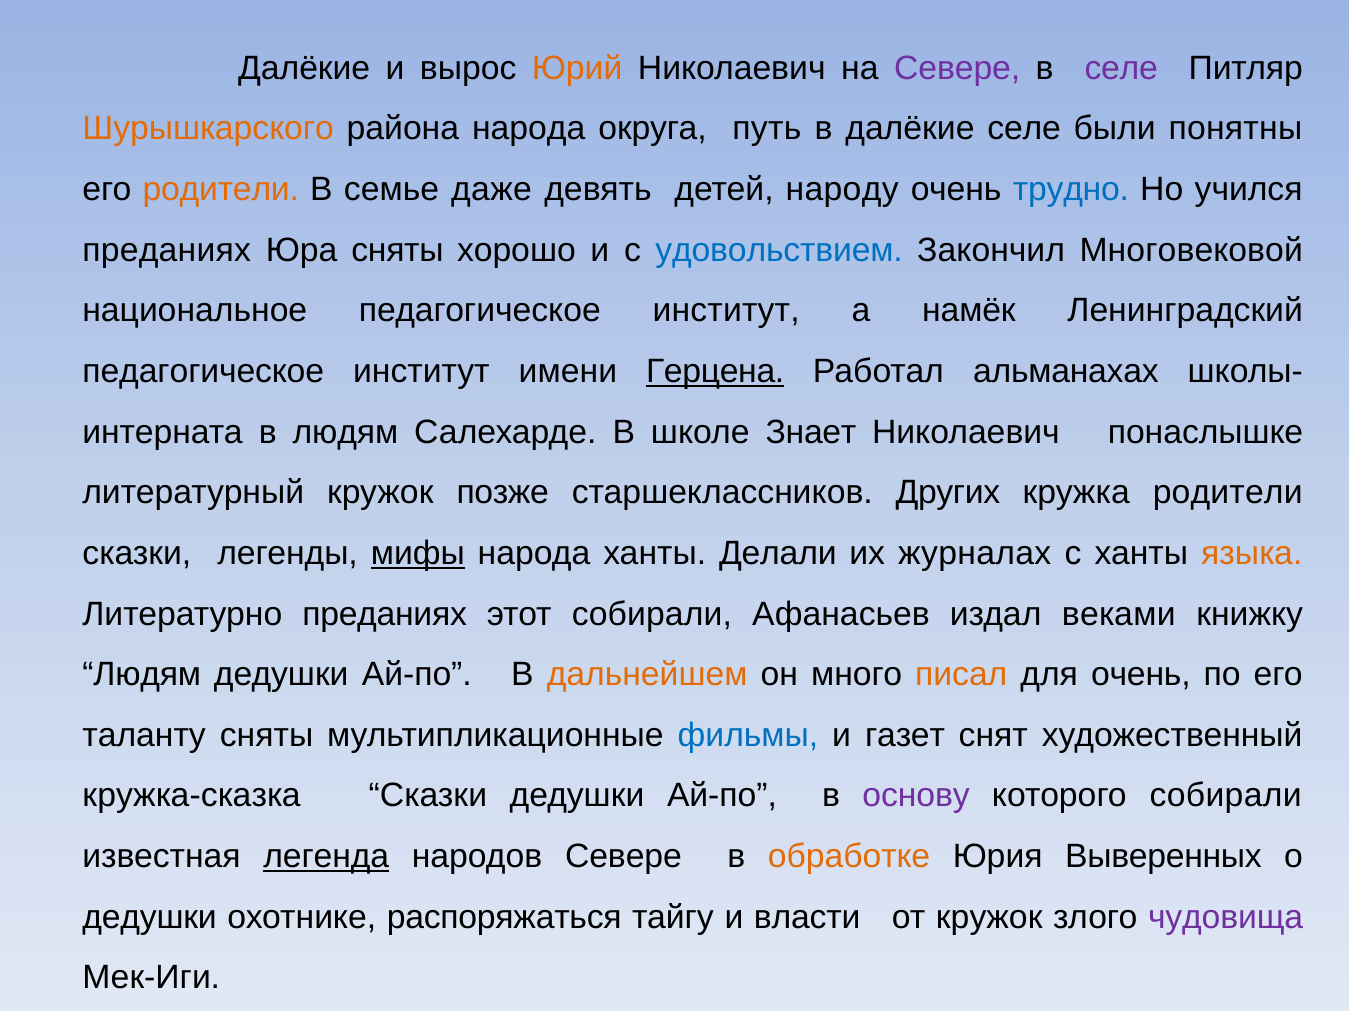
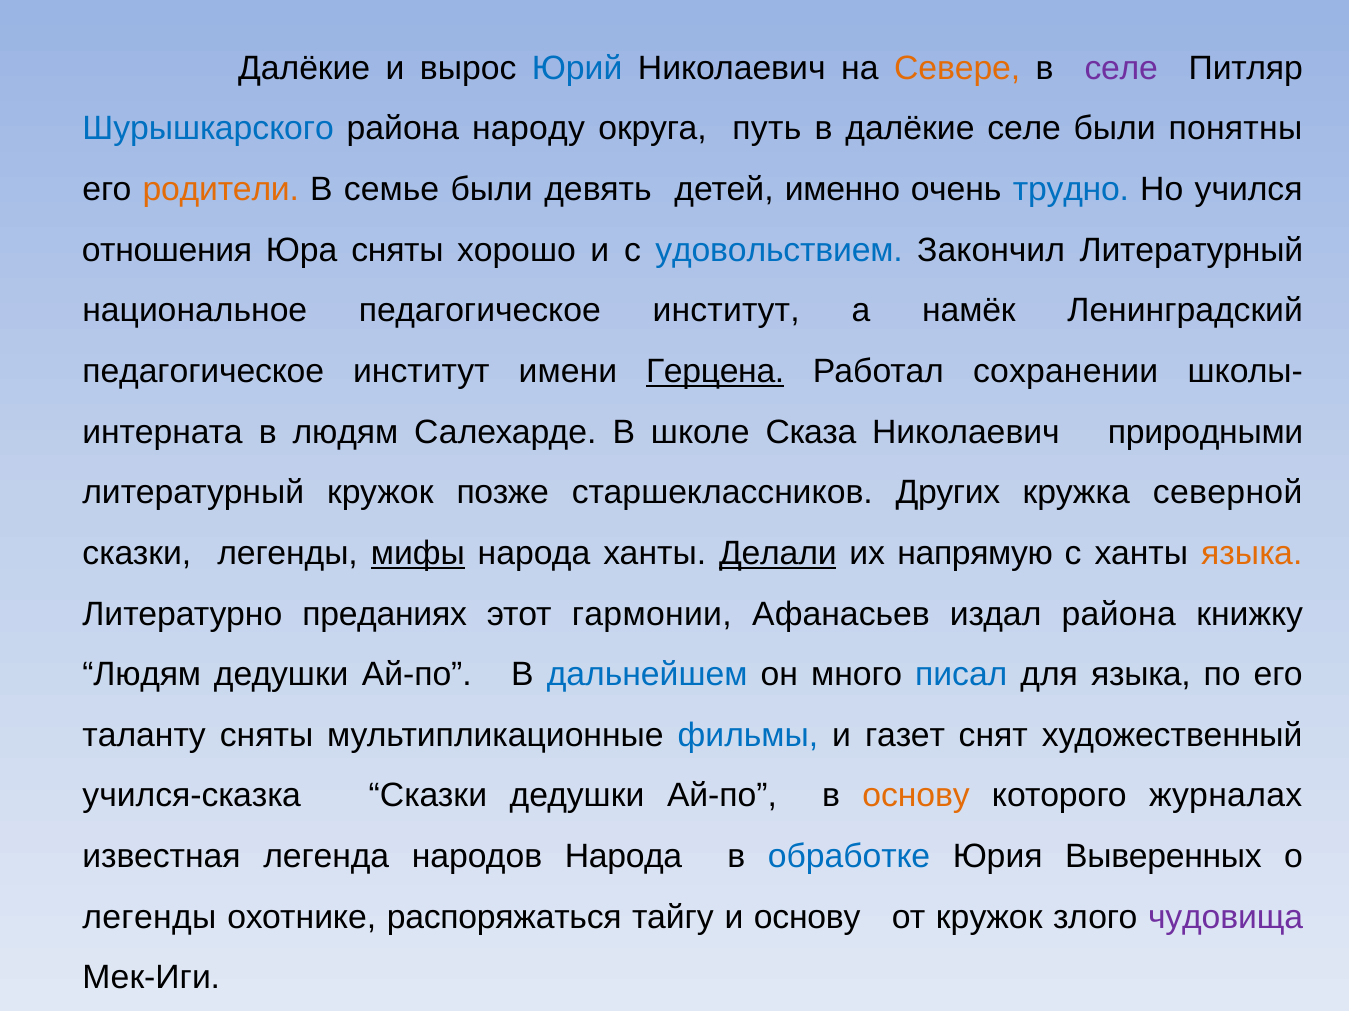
Юрий colour: orange -> blue (577, 68)
Севере colour: purple -> orange (957, 68)
Шурышкарского colour: orange -> blue (208, 129)
района народа: народа -> народу (529, 129)
семье даже: даже -> были (492, 189)
народу: народу -> именно (842, 189)
преданиях: преданиях -> отношения (167, 250)
Закончил Многовековой: Многовековой -> Литературный (1191, 250)
альманахах: альманахах -> сохранении (1066, 372)
Знает: Знает -> Сказа (811, 432)
понаслышке: понаслышке -> природными (1206, 432)
кружка родители: родители -> северной (1228, 493)
Делали underline: none -> present (778, 554)
журналах: журналах -> напрямую (975, 554)
этот собирали: собирали -> гармонии (652, 614)
издал веками: веками -> района (1119, 614)
дальнейшем colour: orange -> blue (647, 675)
писал colour: orange -> blue (961, 675)
для очень: очень -> языка (1141, 675)
кружка-сказка: кружка-сказка -> учился-сказка (192, 796)
основу colour: purple -> orange (916, 796)
которого собирали: собирали -> журналах (1226, 796)
легенда underline: present -> none (326, 857)
народов Севере: Севере -> Народа (624, 857)
обработке colour: orange -> blue (849, 857)
дедушки: дедушки -> легенды (149, 918)
и власти: власти -> основу (807, 918)
